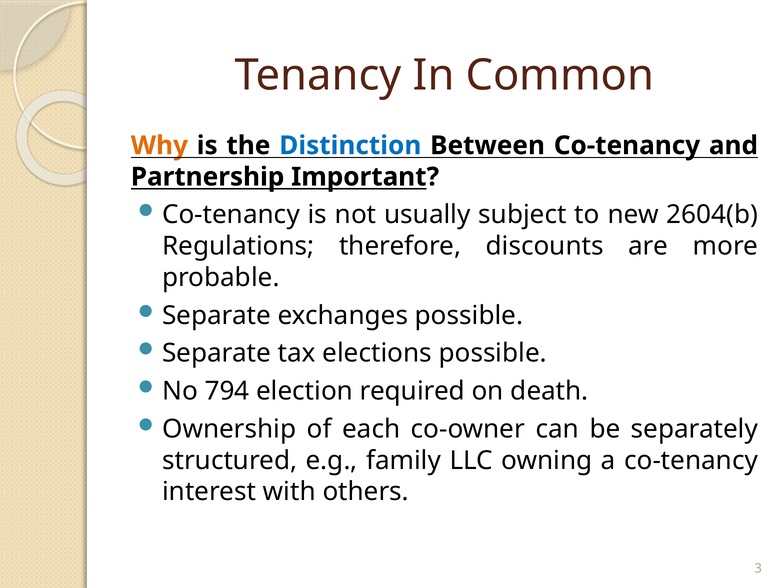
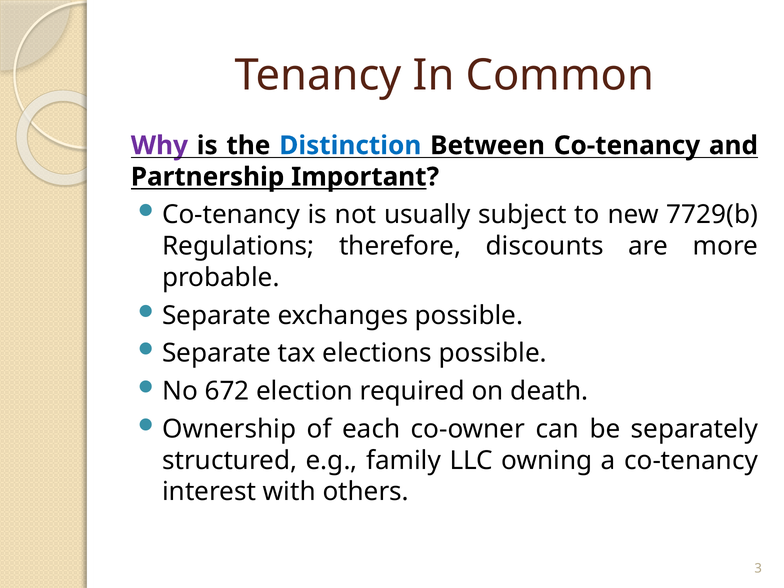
Why colour: orange -> purple (159, 146)
2604(b: 2604(b -> 7729(b (712, 215)
794: 794 -> 672 (227, 391)
